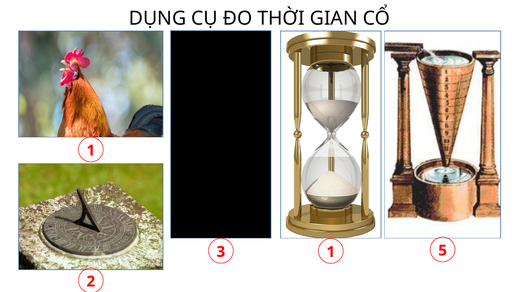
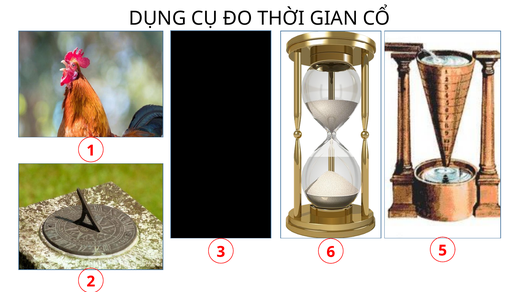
3 1: 1 -> 6 (331, 252)
